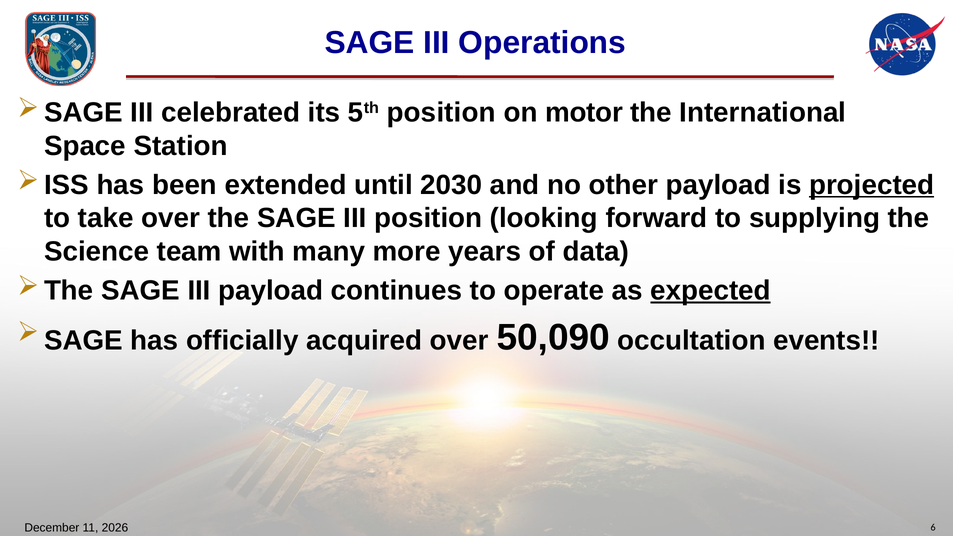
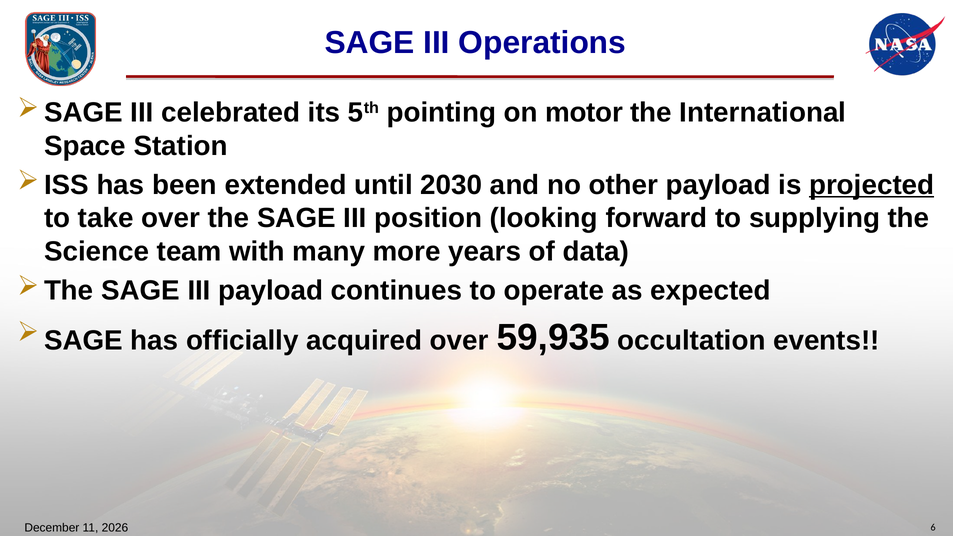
5th position: position -> pointing (441, 113)
expected underline: present -> none (710, 291)
50,090: 50,090 -> 59,935 (553, 338)
